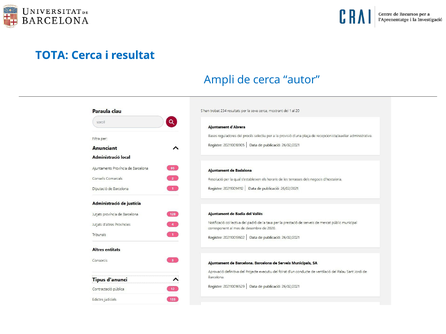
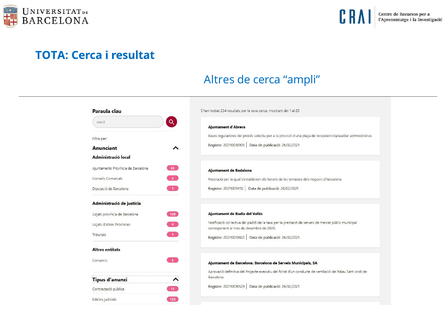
Ampli: Ampli -> Altres (219, 80)
autor: autor -> ampli (302, 80)
